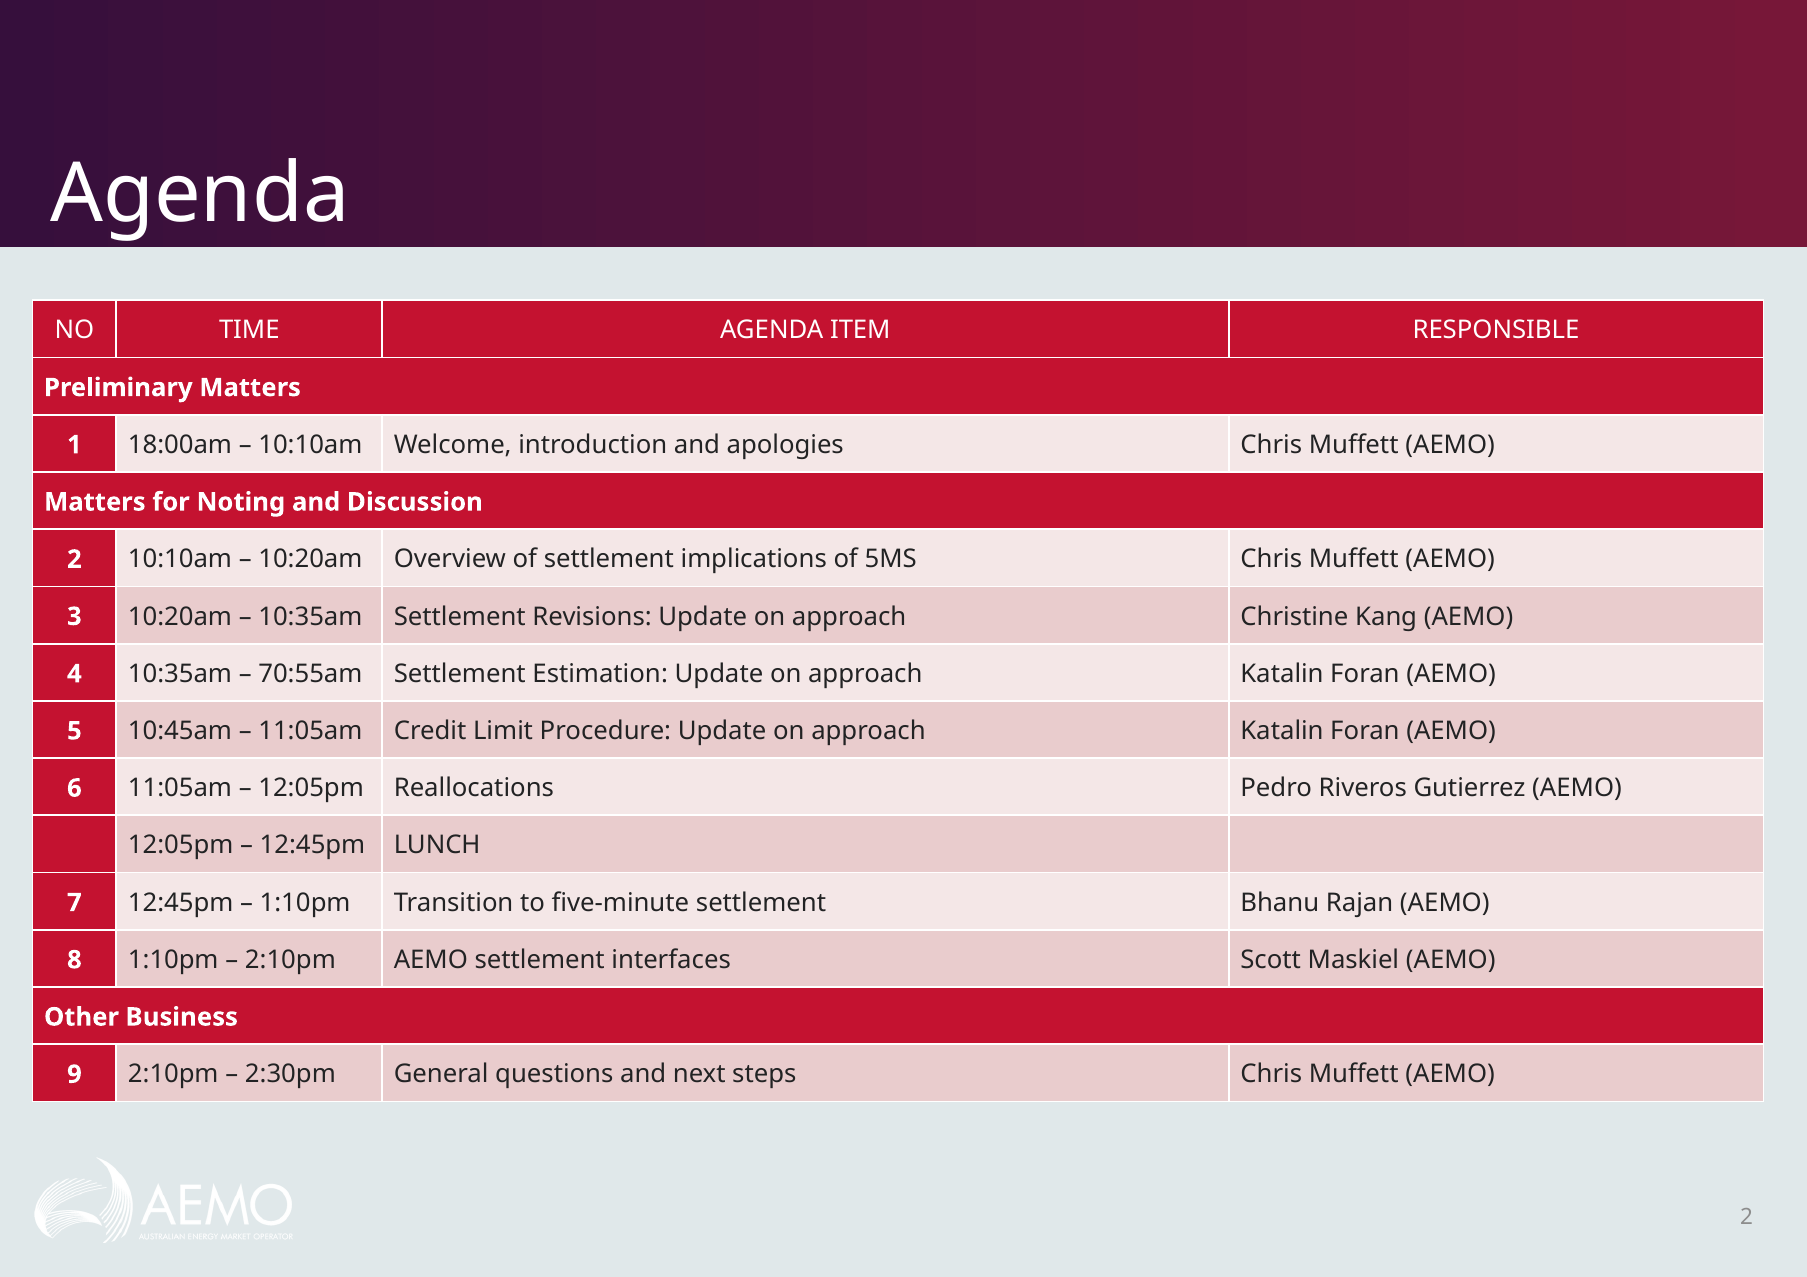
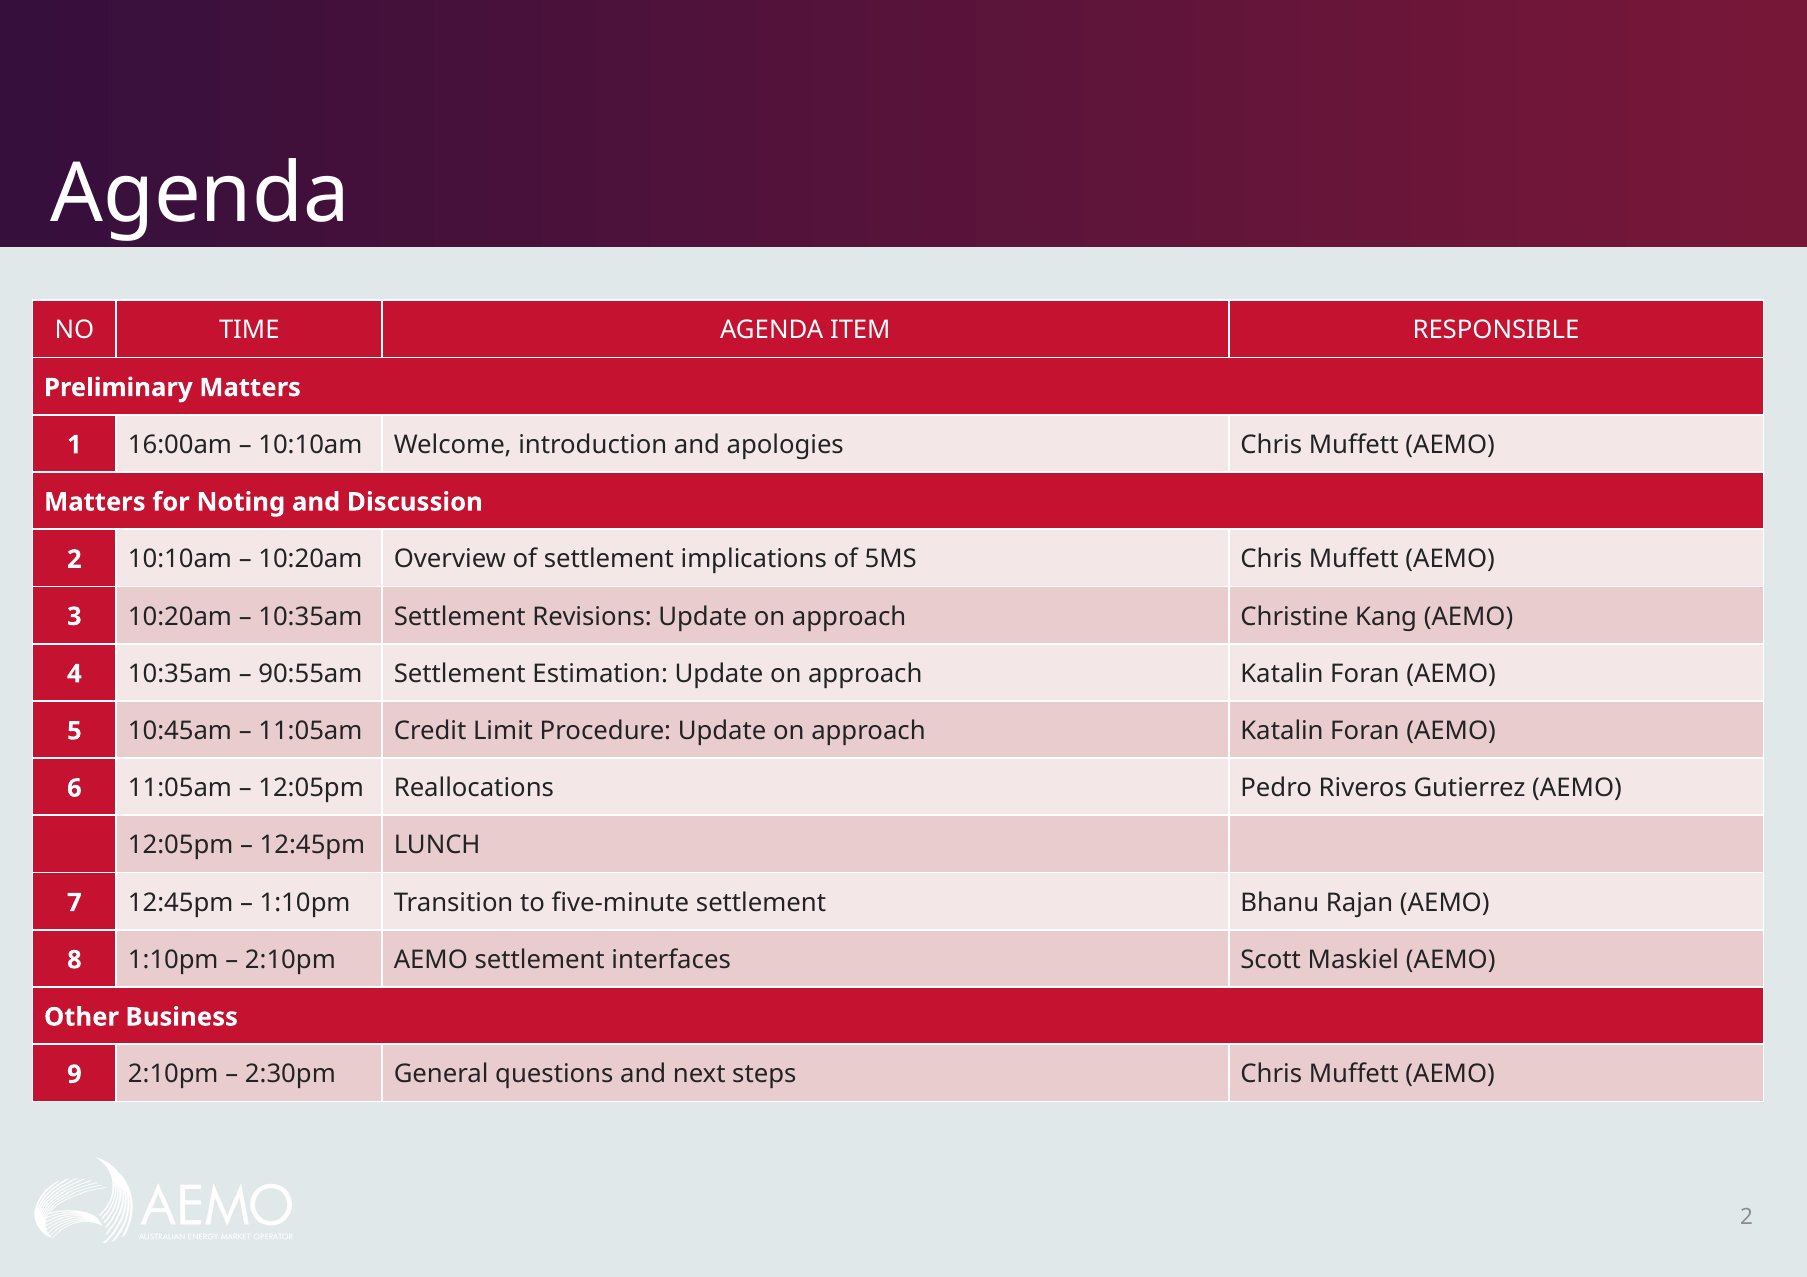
18:00am: 18:00am -> 16:00am (180, 445)
70:55am: 70:55am -> 90:55am (310, 674)
